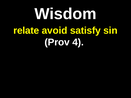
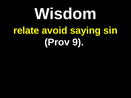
satisfy: satisfy -> saying (85, 31)
4: 4 -> 9 (78, 42)
